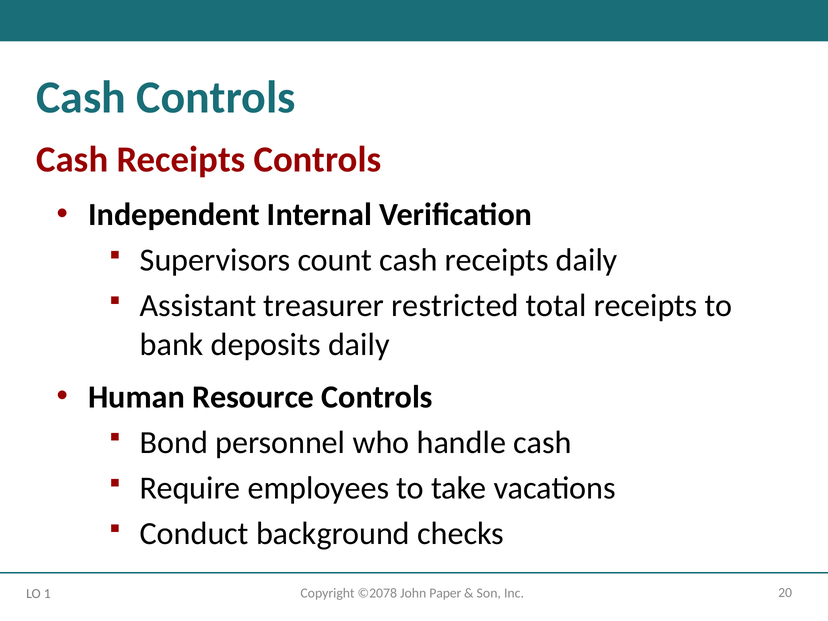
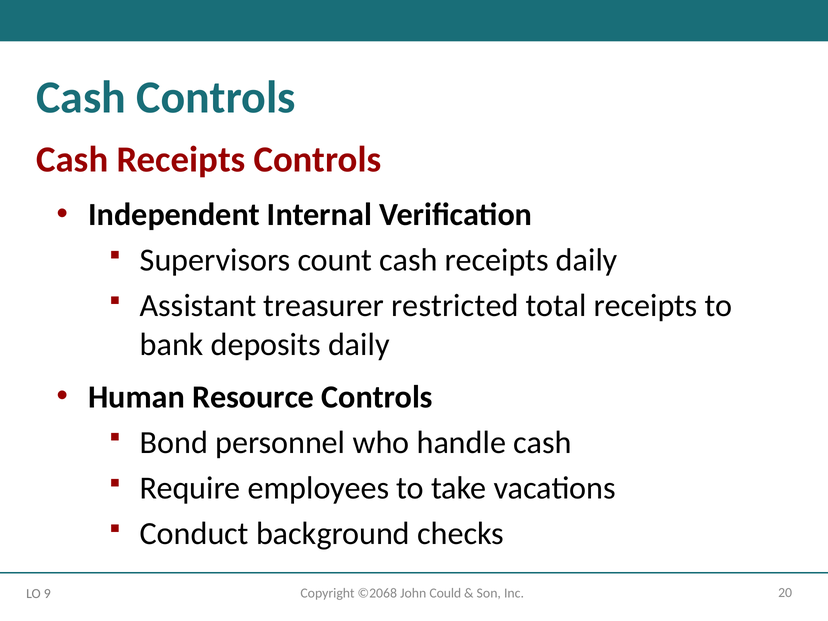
©2078: ©2078 -> ©2068 (377, 593)
Paper: Paper -> Could (445, 593)
1: 1 -> 9 (47, 594)
